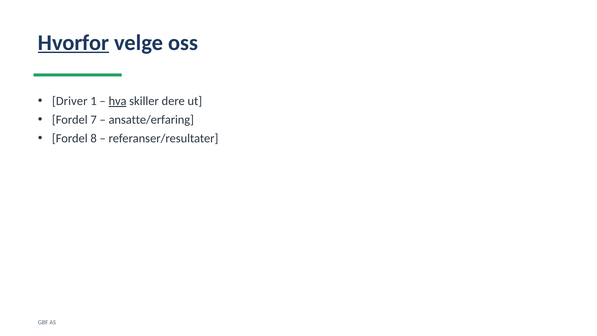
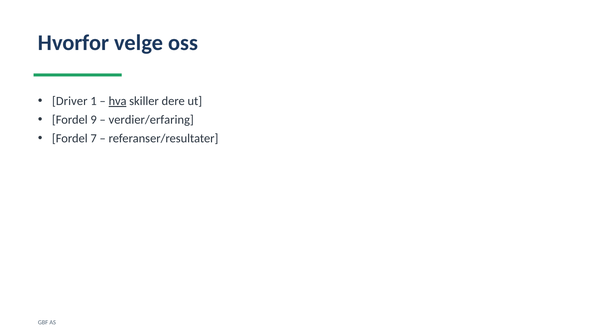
Hvorfor underline: present -> none (74, 43)
7: 7 -> 9 (94, 120)
ansatte/erfaring: ansatte/erfaring -> verdier/erfaring (151, 120)
8: 8 -> 7 (94, 138)
